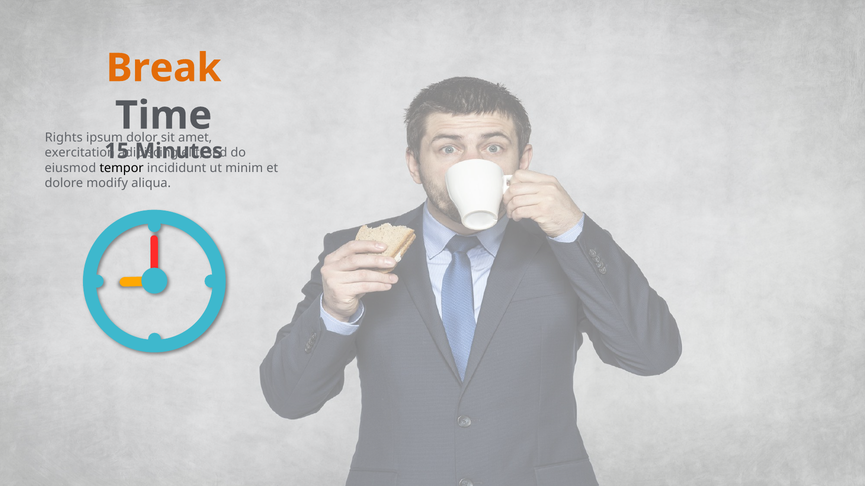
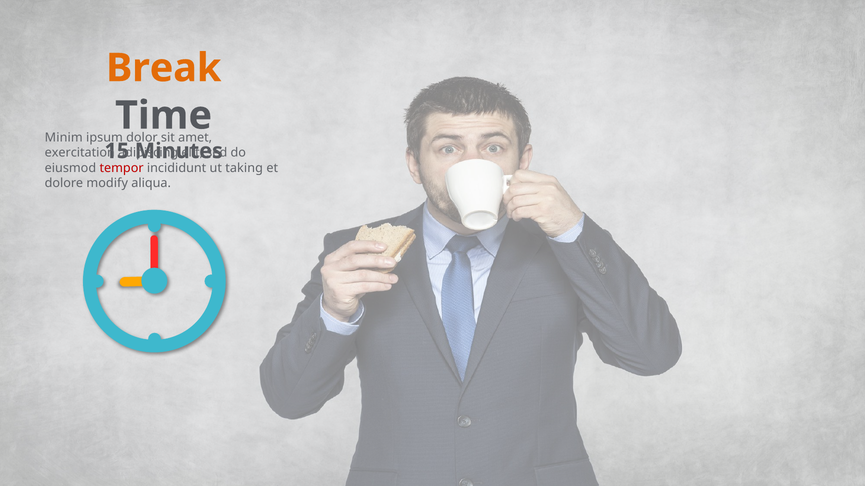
Rights: Rights -> Minim (64, 138)
tempor colour: black -> red (122, 168)
minim: minim -> taking (244, 168)
